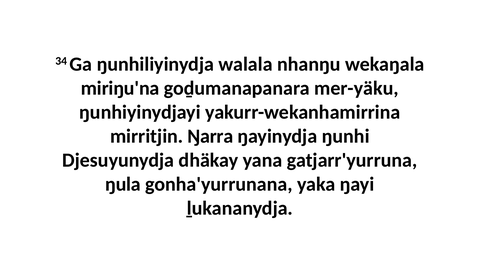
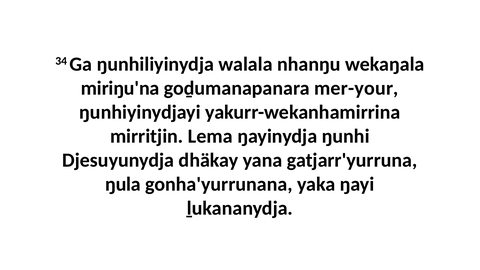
mer-yäku: mer-yäku -> mer-your (356, 88)
Ŋarra: Ŋarra -> Lema (210, 136)
